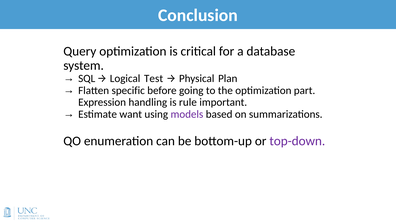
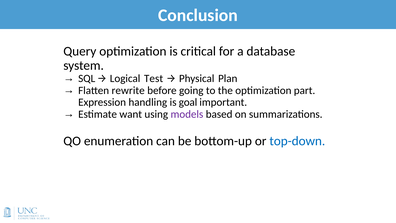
specific: specific -> rewrite (128, 90)
rule: rule -> goal (188, 102)
top-down colour: purple -> blue (297, 141)
